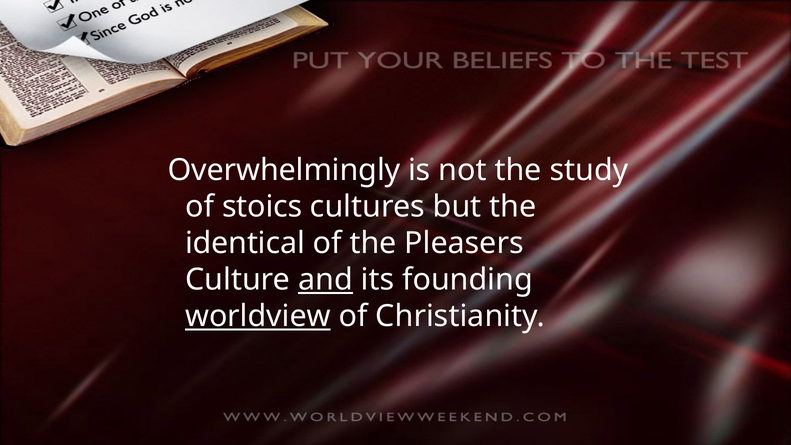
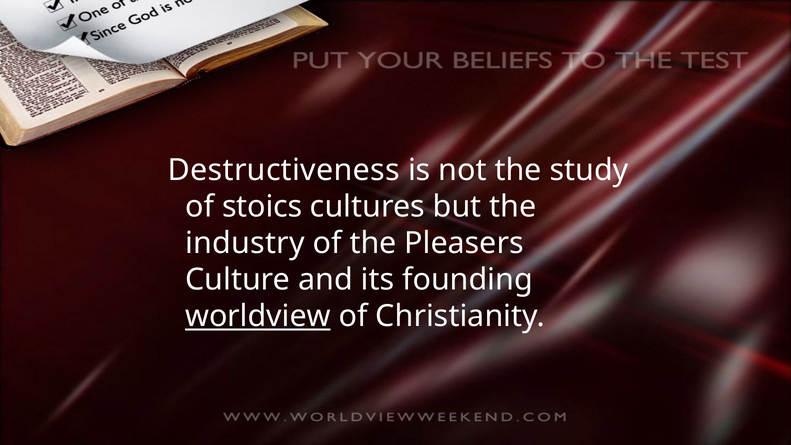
Overwhelmingly: Overwhelmingly -> Destructiveness (284, 170)
identical: identical -> industry (245, 243)
and underline: present -> none (325, 280)
